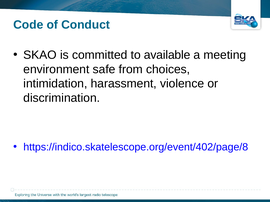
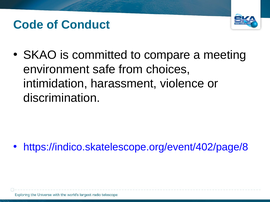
available: available -> compare (167, 55)
